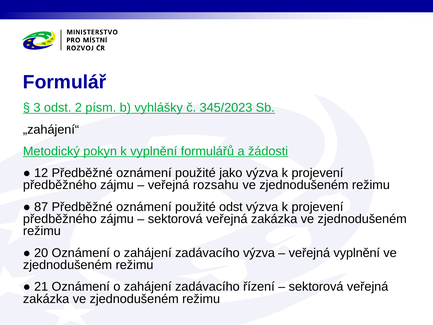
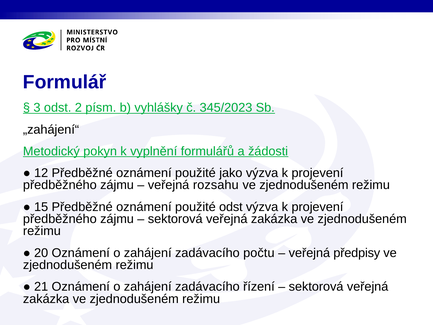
87: 87 -> 15 (41, 207)
zadávacího výzva: výzva -> počtu (259, 253)
veřejná vyplnění: vyplnění -> předpisy (357, 253)
